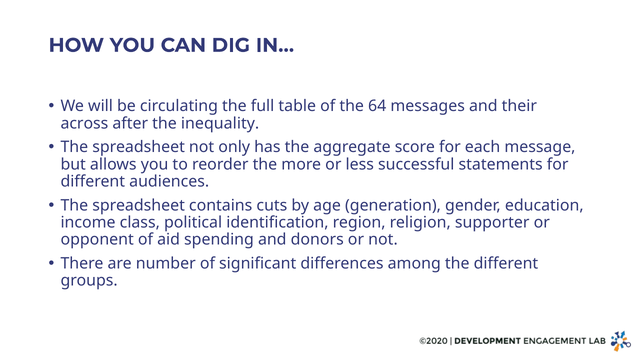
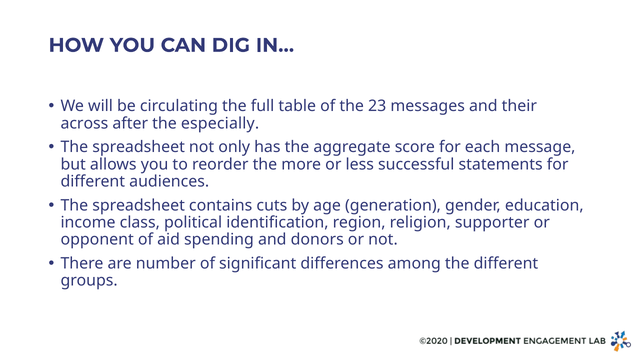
64: 64 -> 23 (377, 106)
inequality: inequality -> especially (220, 123)
